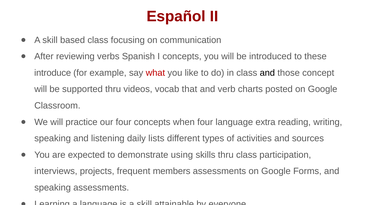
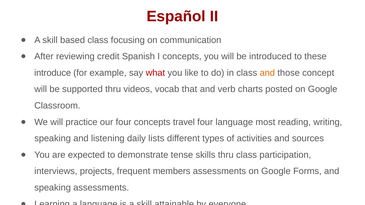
verbs: verbs -> credit (108, 57)
and colour: black -> orange (267, 73)
when: when -> travel (184, 122)
extra: extra -> most (265, 122)
using: using -> tense (182, 155)
